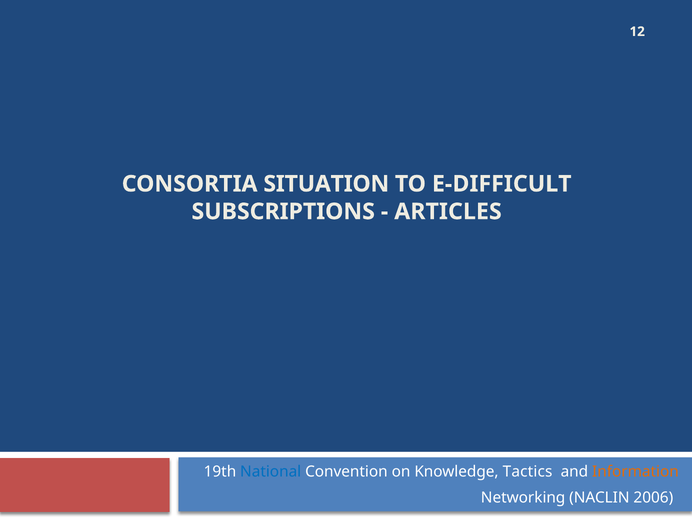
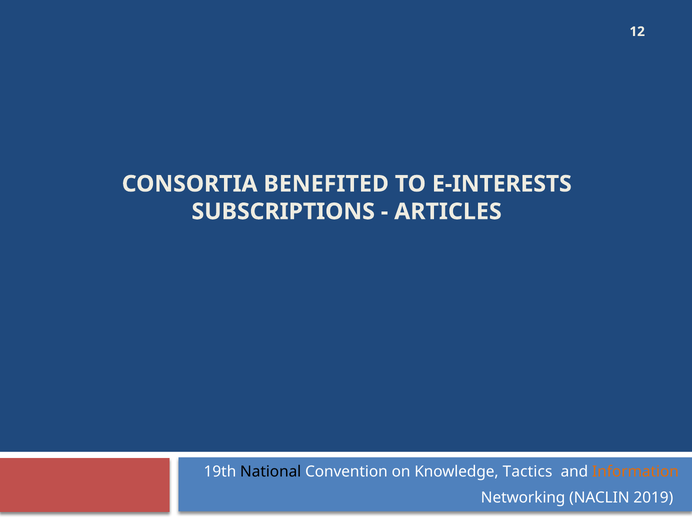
SITUATION: SITUATION -> BENEFITED (326, 184)
E-DIFFICULT: E-DIFFICULT -> E-INTERESTS (502, 184)
National colour: blue -> black (271, 472)
2006: 2006 -> 2019 (653, 498)
